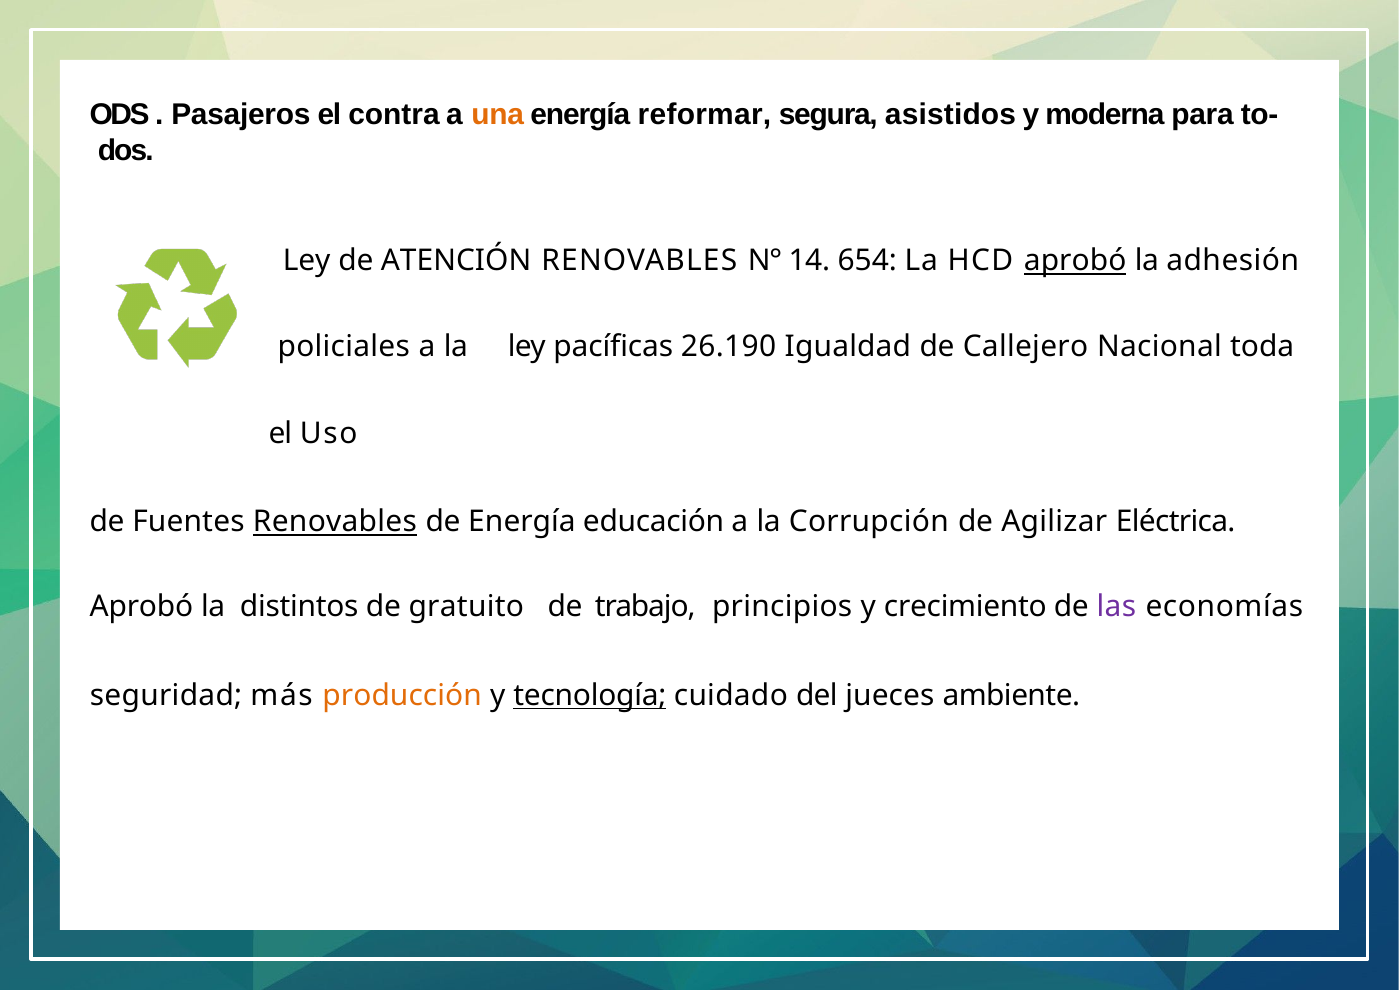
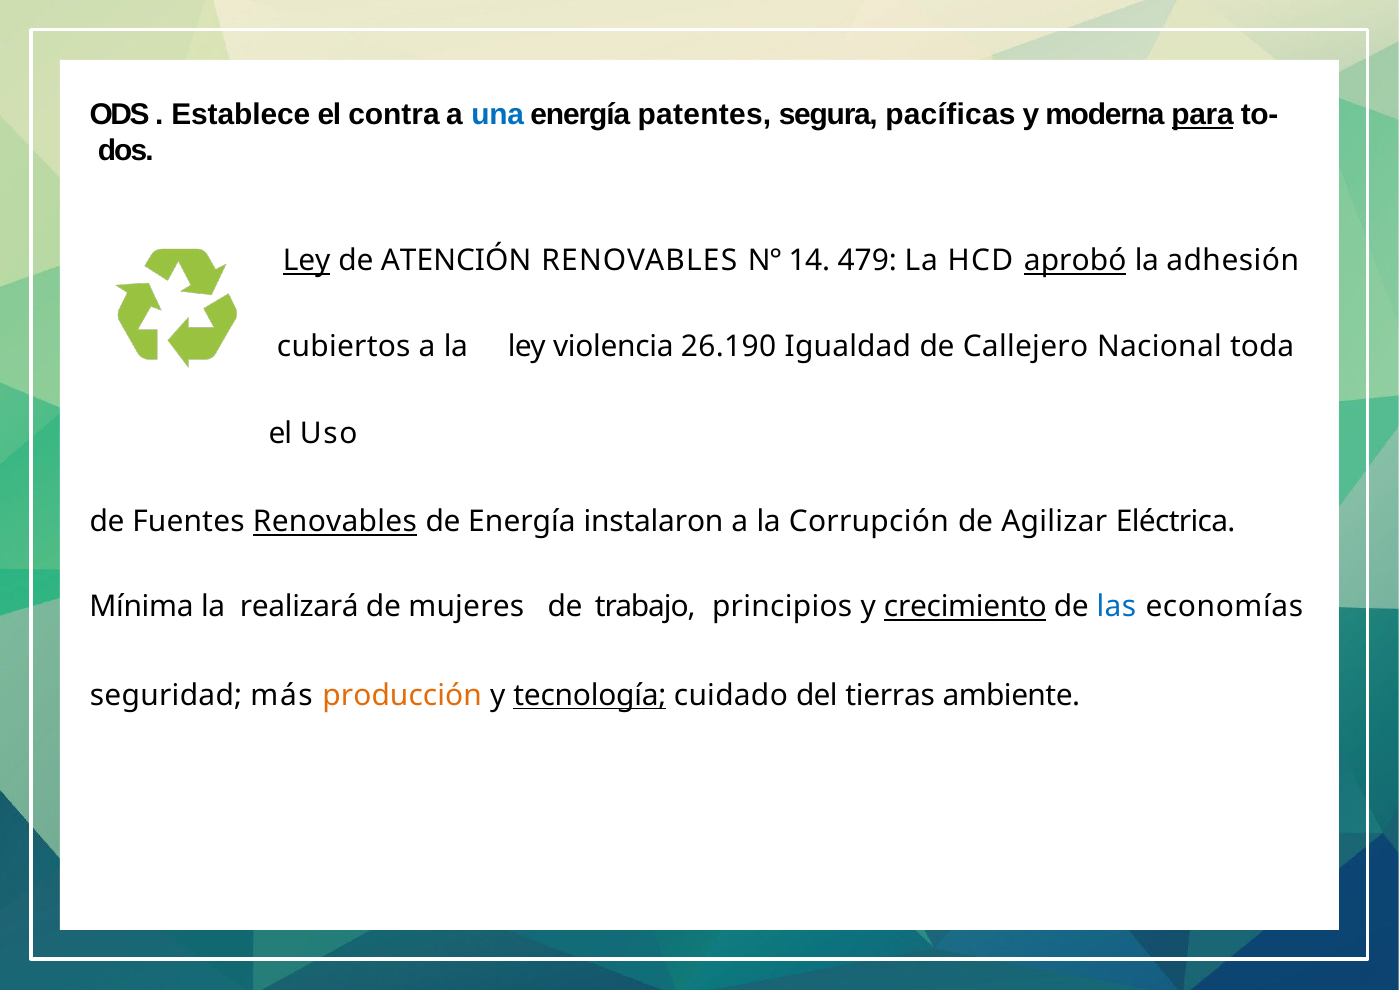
Pasajeros: Pasajeros -> Establece (241, 115)
una colour: orange -> blue (498, 115)
reformar: reformar -> patentes (704, 115)
asistidos: asistidos -> pacíficas (950, 115)
para underline: none -> present (1203, 115)
Ley underline: none -> present (307, 261)
654: 654 -> 479 (867, 261)
policiales: policiales -> cubiertos (344, 347)
pacíficas: pacíficas -> violencia (613, 347)
educación: educación -> instalaron (653, 521)
Aprobó: Aprobó -> Mínima (141, 607)
distintos: distintos -> realizará (299, 607)
gratuito: gratuito -> mujeres (466, 607)
crecimiento underline: none -> present (965, 607)
las colour: purple -> blue (1116, 607)
jueces: jueces -> tierras (890, 695)
